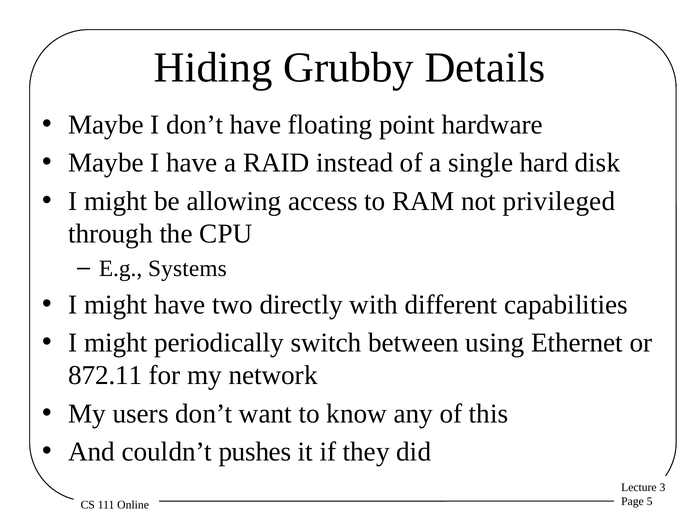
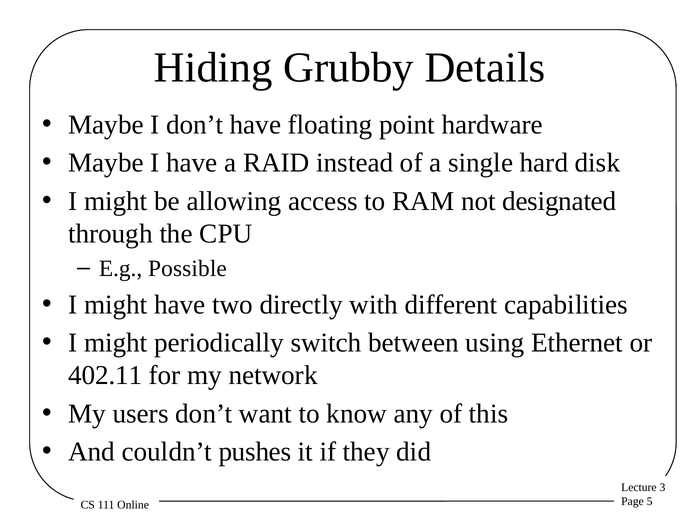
privileged: privileged -> designated (559, 201)
Systems: Systems -> Possible (187, 268)
872.11: 872.11 -> 402.11 (105, 375)
